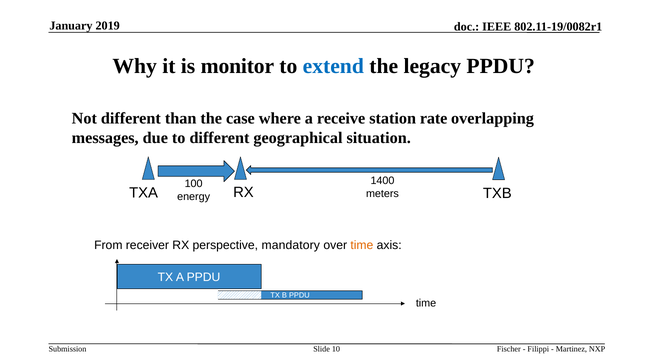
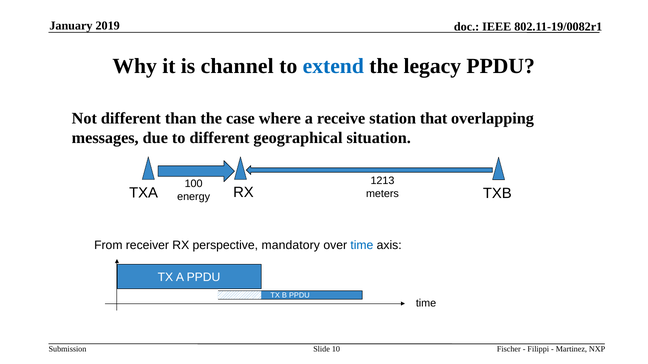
monitor: monitor -> channel (237, 66)
rate: rate -> that (434, 119)
1400: 1400 -> 1213 (382, 181)
time colour: orange -> blue (362, 246)
